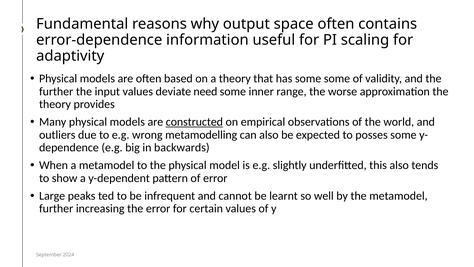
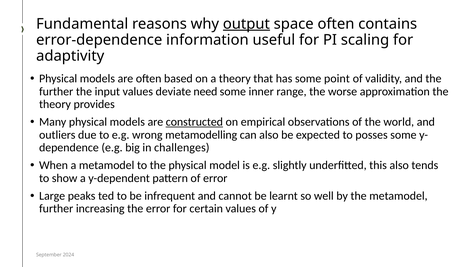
output underline: none -> present (246, 24)
some some: some -> point (337, 78)
backwards: backwards -> challenges (182, 147)
